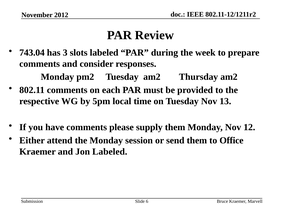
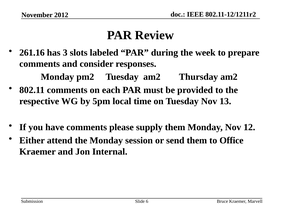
743.04: 743.04 -> 261.16 (32, 53)
Jon Labeled: Labeled -> Internal (110, 152)
